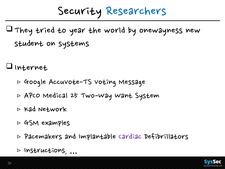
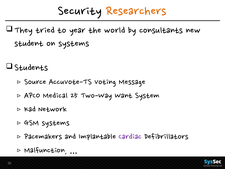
Researchers colour: blue -> orange (136, 11)
onewayness: onewayness -> consultants (161, 31)
Internet: Internet -> Students (31, 68)
Google: Google -> Source (35, 82)
GSM examples: examples -> systems (56, 123)
Instructions: Instructions -> Malfunction (46, 150)
